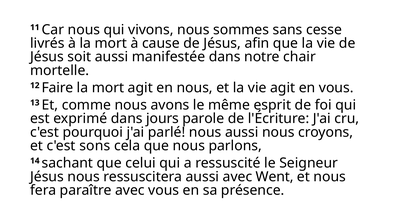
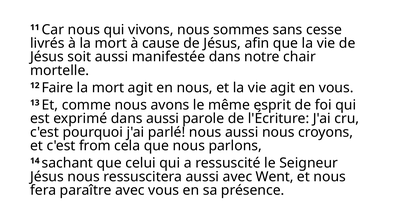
dans jours: jours -> aussi (163, 119)
sons: sons -> from (95, 146)
